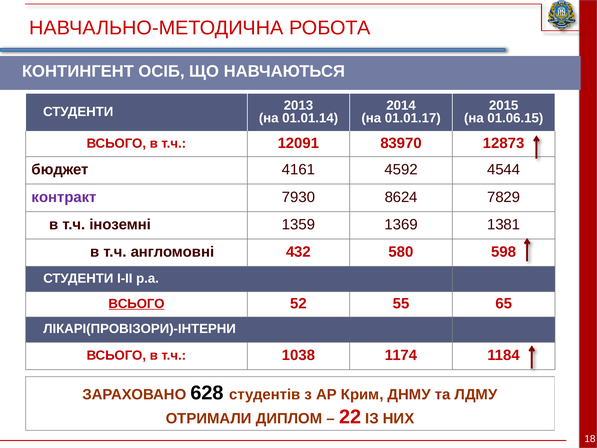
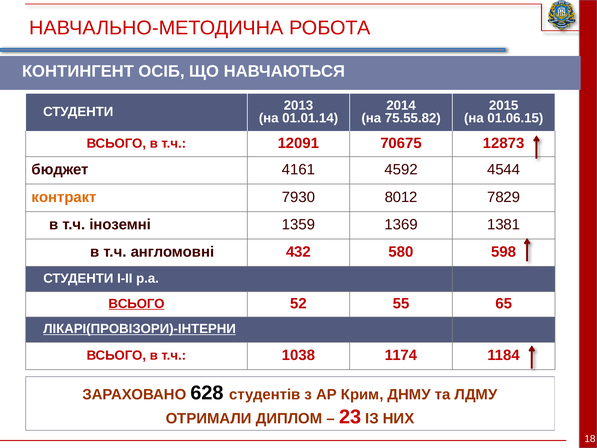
01.01.17: 01.01.17 -> 75.55.82 (413, 118)
83970: 83970 -> 70675 (401, 143)
контракт colour: purple -> orange (64, 197)
8624: 8624 -> 8012 (401, 197)
ЛІКАРІ(ПРОВІЗОРИ)-ІНТЕРНИ underline: none -> present (140, 329)
22: 22 -> 23 (350, 417)
